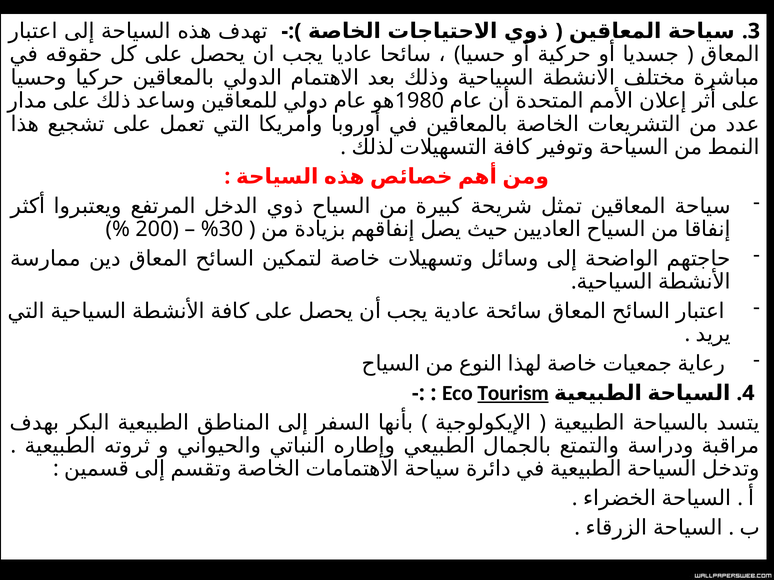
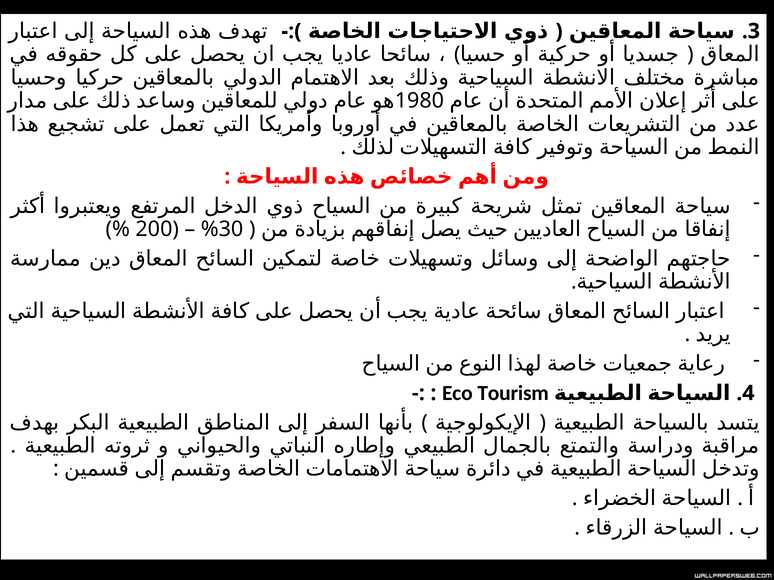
Tourism underline: present -> none (513, 393)
